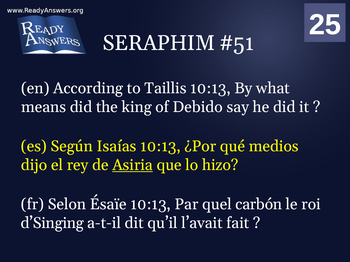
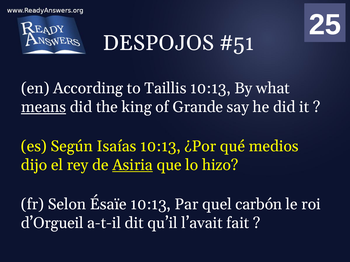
SERAPHIM: SERAPHIM -> DESPOJOS (159, 43)
means underline: none -> present (44, 107)
Debido: Debido -> Grande (198, 107)
d’Singing: d’Singing -> d’Orgueil (52, 223)
